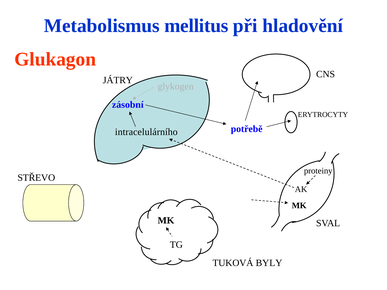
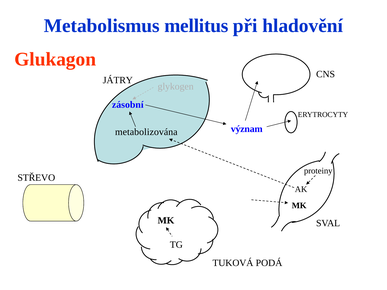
potřebě: potřebě -> význam (247, 129)
intracelulárního: intracelulárního -> metabolizována (146, 132)
BYLY: BYLY -> PODÁ (269, 263)
